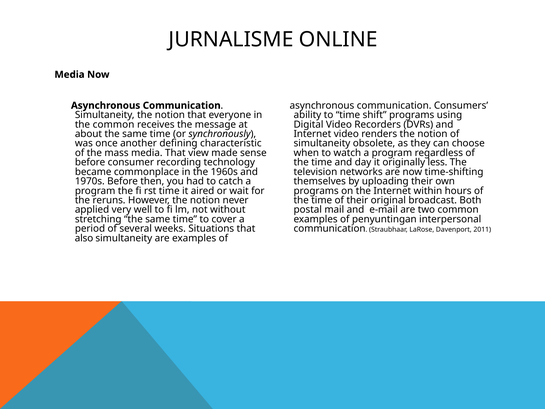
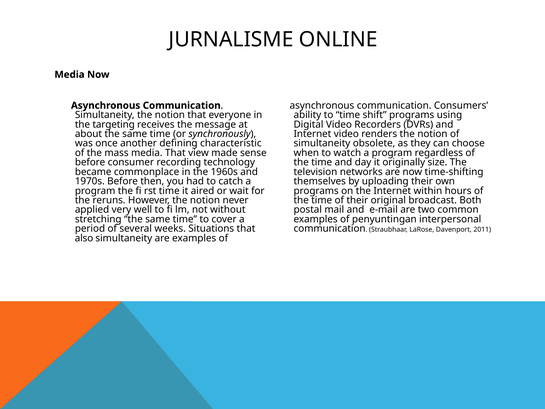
the common: common -> targeting (114, 124)
less: less -> size (437, 162)
